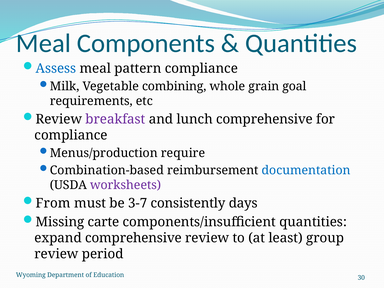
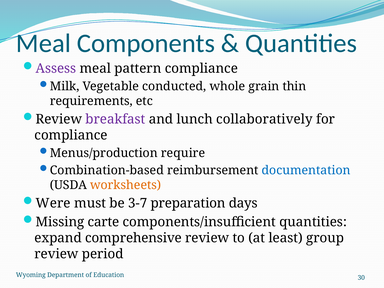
Assess colour: blue -> purple (56, 68)
combining: combining -> conducted (174, 86)
goal: goal -> thin (294, 86)
lunch comprehensive: comprehensive -> collaboratively (264, 119)
worksheets colour: purple -> orange (126, 185)
From: From -> Were (53, 203)
consistently: consistently -> preparation (188, 203)
